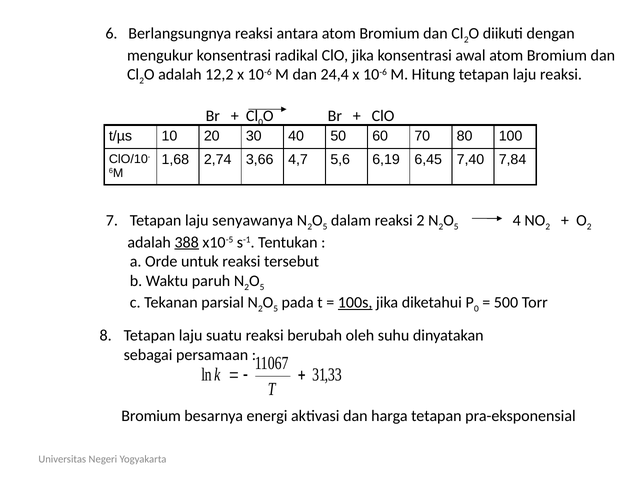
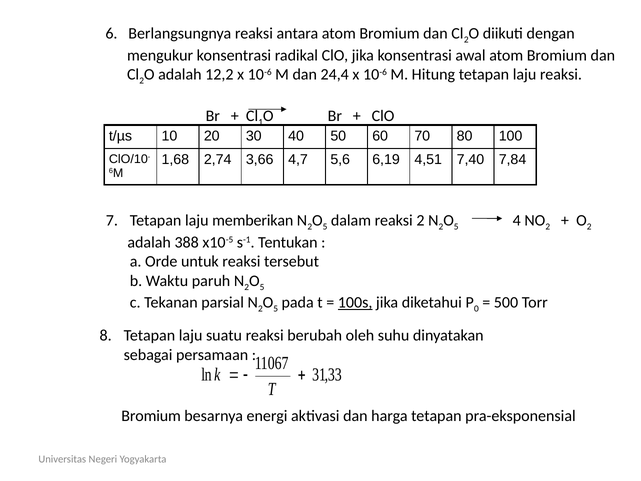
0: 0 -> 1 (261, 122)
6,45: 6,45 -> 4,51 (428, 160)
senyawanya: senyawanya -> memberikan (253, 220)
388 underline: present -> none (187, 242)
